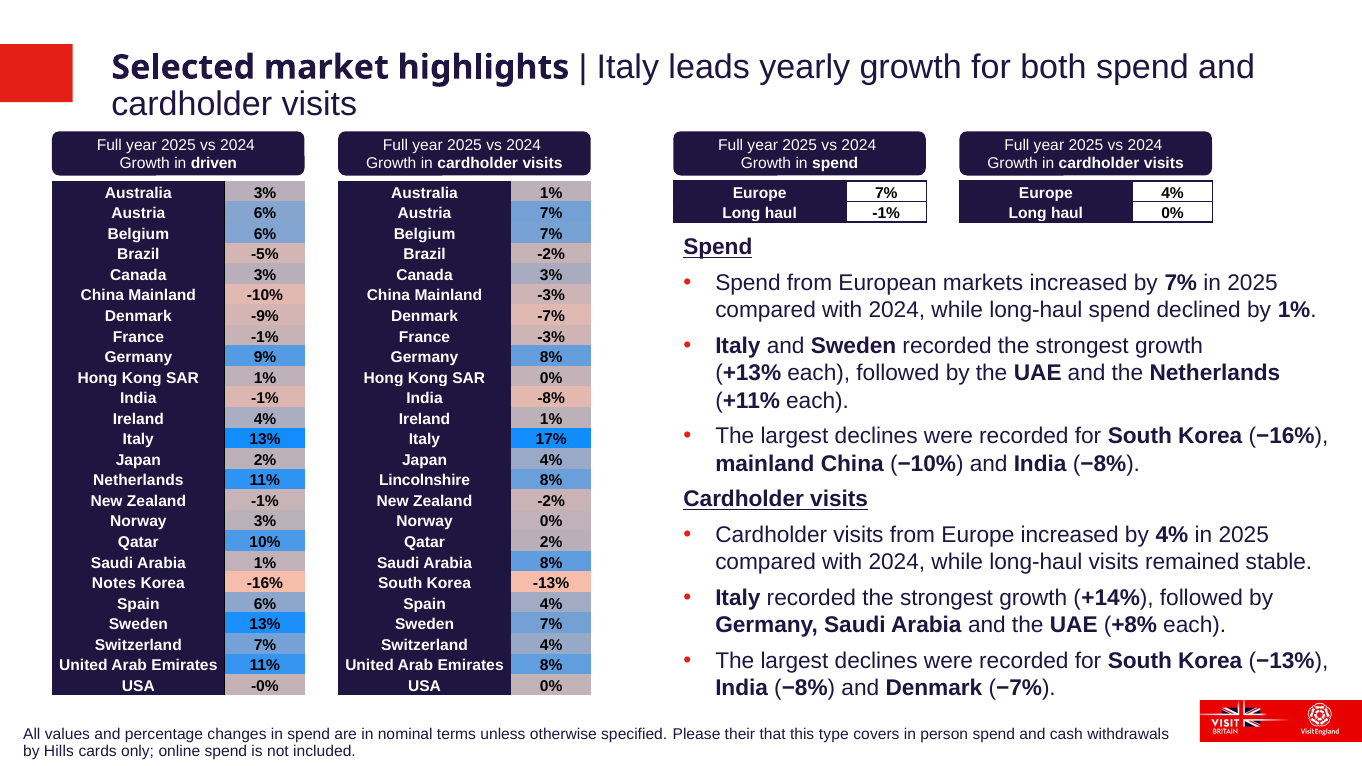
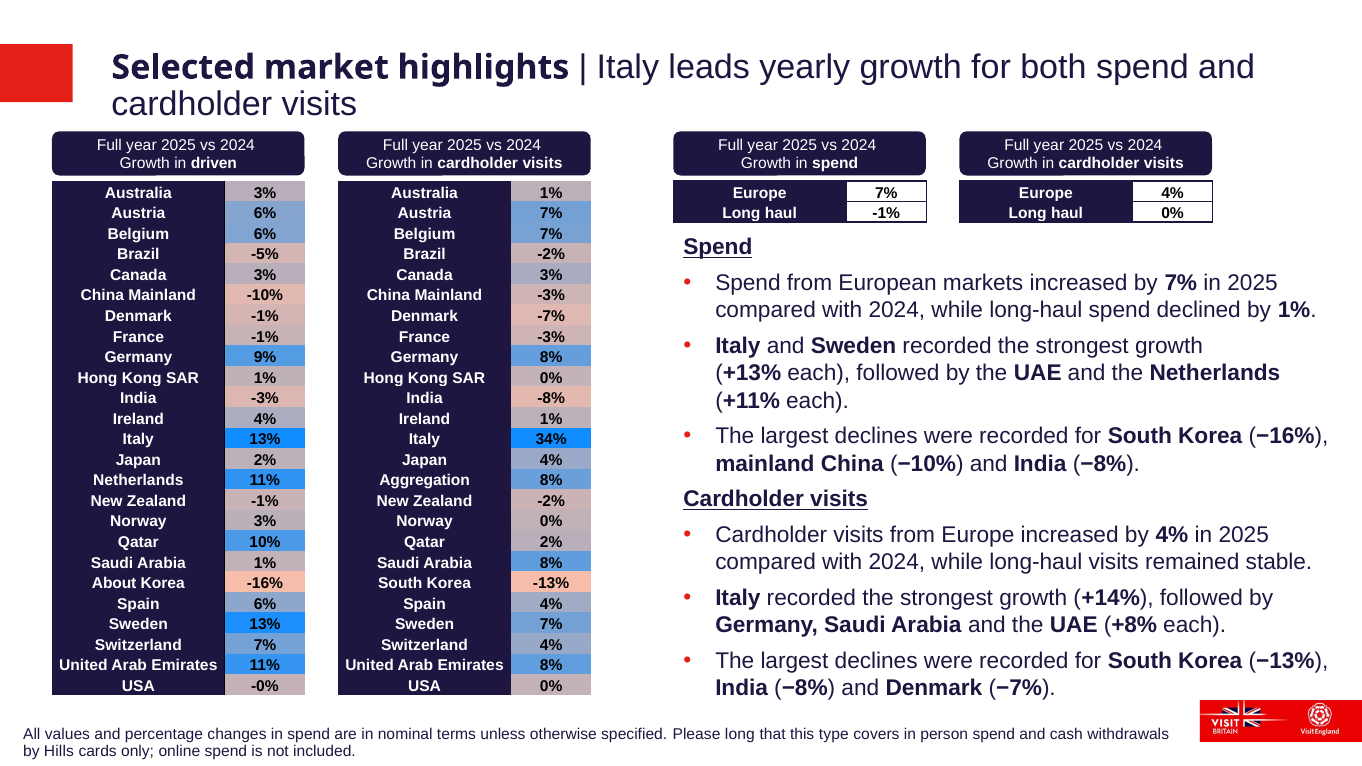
Denmark -9%: -9% -> -1% (265, 316)
India -1%: -1% -> -3% (265, 399)
17%: 17% -> 34% (551, 440)
Lincolnshire: Lincolnshire -> Aggregation (425, 481)
Notes: Notes -> About (114, 584)
Please their: their -> long (740, 734)
